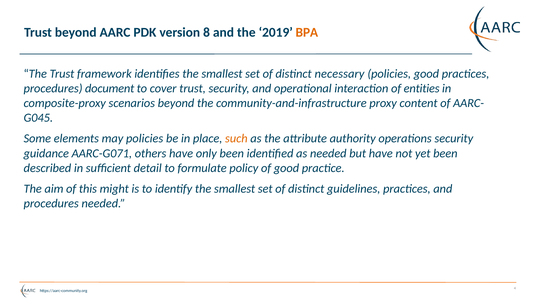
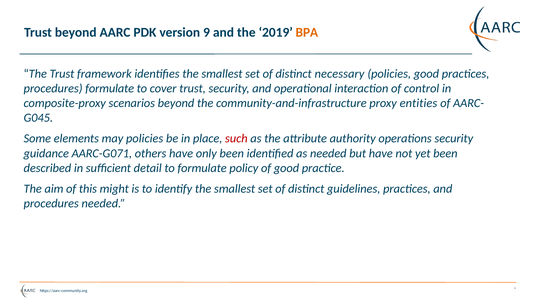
8: 8 -> 9 (207, 32)
procedures document: document -> formulate (110, 88)
entities: entities -> control (422, 88)
content: content -> entities (418, 103)
such colour: orange -> red (236, 139)
